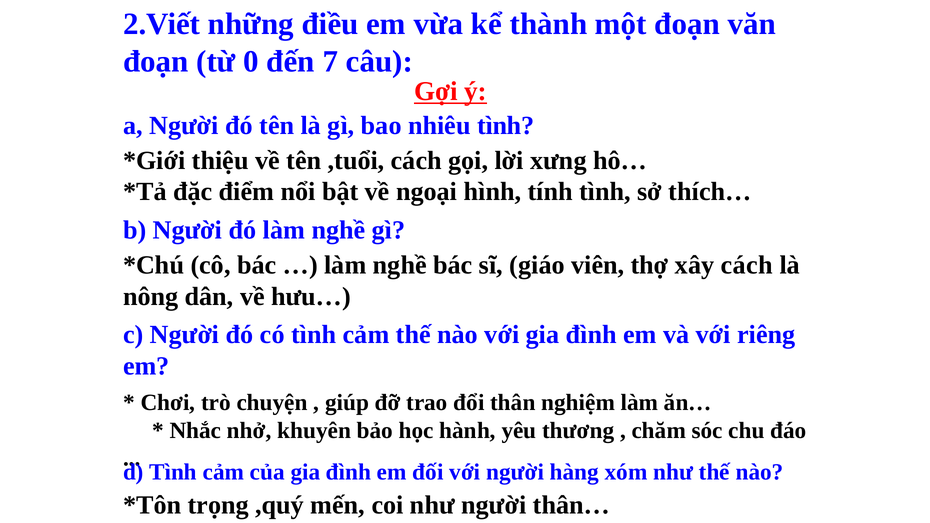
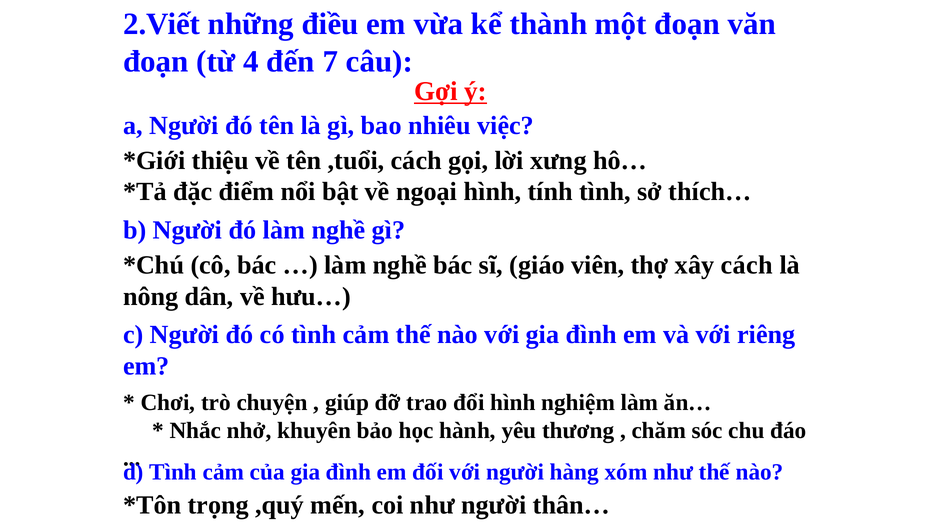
0: 0 -> 4 (251, 61)
nhiêu tình: tình -> việc (505, 126)
đổi thân: thân -> hình (513, 403)
